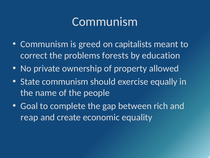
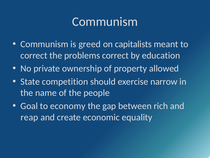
problems forests: forests -> correct (115, 55)
State communism: communism -> competition (65, 81)
equally: equally -> narrow (164, 81)
complete: complete -> economy (68, 106)
